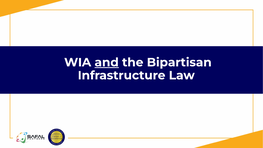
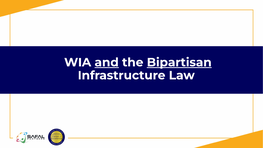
Bipartisan underline: none -> present (179, 62)
